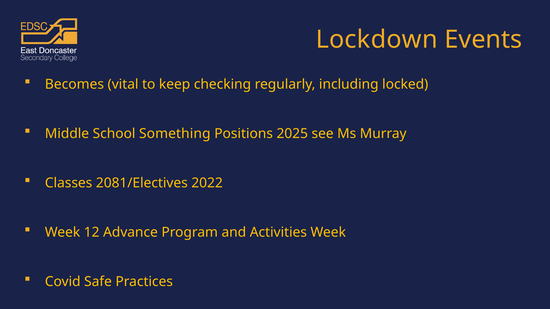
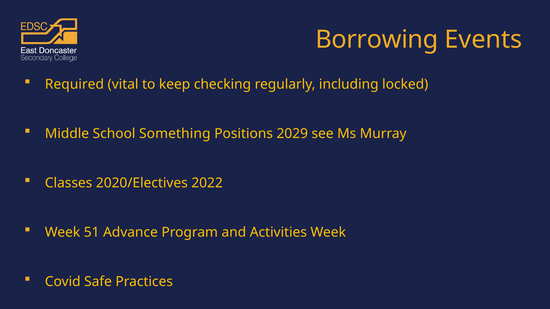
Lockdown: Lockdown -> Borrowing (377, 40)
Becomes: Becomes -> Required (74, 84)
2025: 2025 -> 2029 (292, 134)
2081/Electives: 2081/Electives -> 2020/Electives (142, 183)
12: 12 -> 51 (92, 233)
